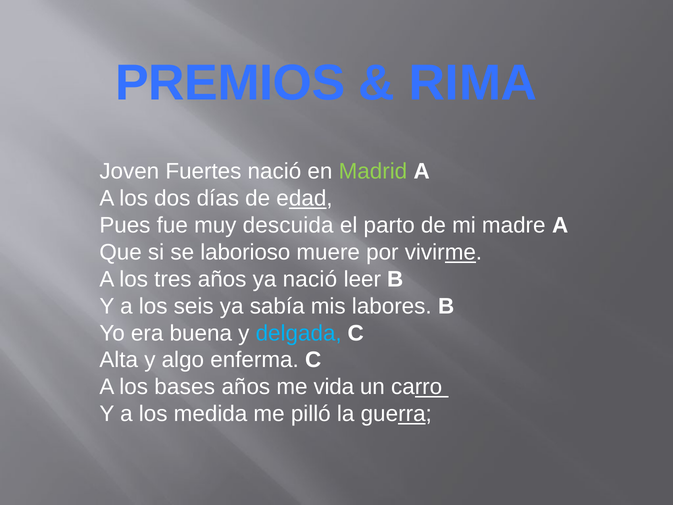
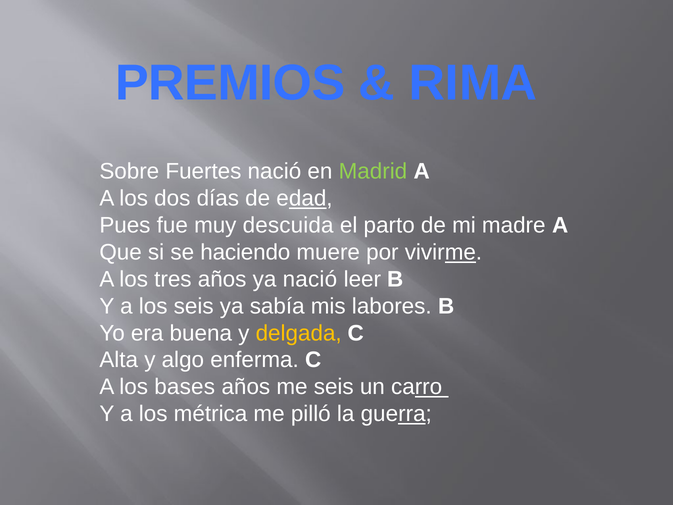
Joven: Joven -> Sobre (129, 171)
laborioso: laborioso -> haciendo (245, 252)
delgada colour: light blue -> yellow (299, 333)
me vida: vida -> seis (334, 387)
medida: medida -> métrica (211, 414)
